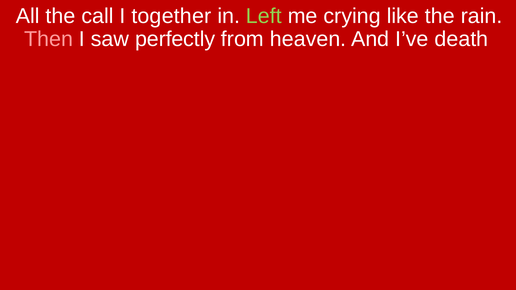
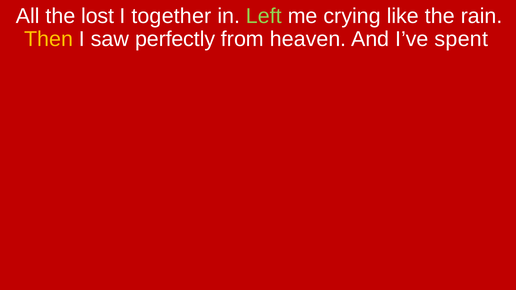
call: call -> lost (98, 16)
Then colour: pink -> yellow (49, 39)
death: death -> spent (461, 39)
